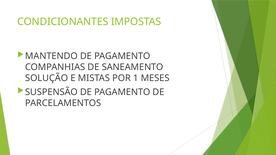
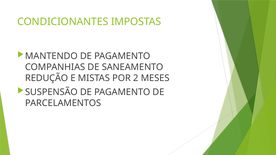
SOLUÇÃO: SOLUÇÃO -> REDUÇÃO (47, 78)
1: 1 -> 2 (136, 78)
